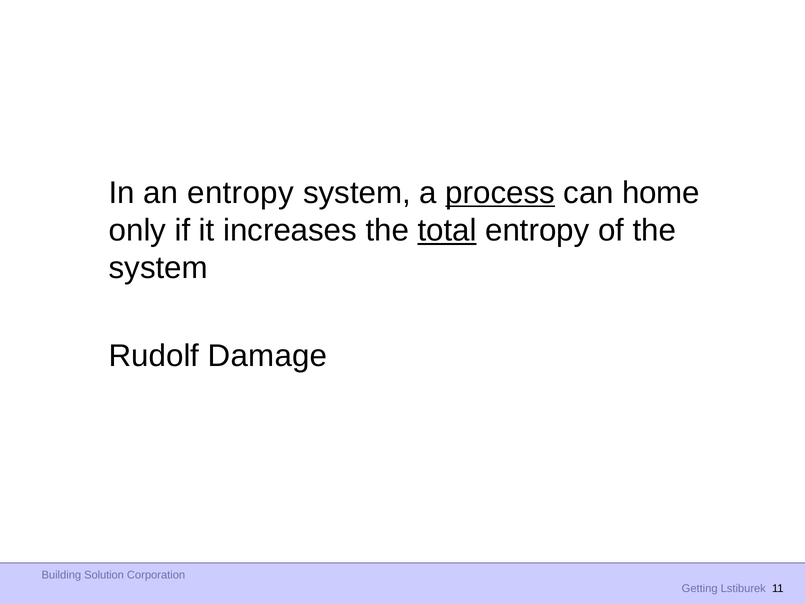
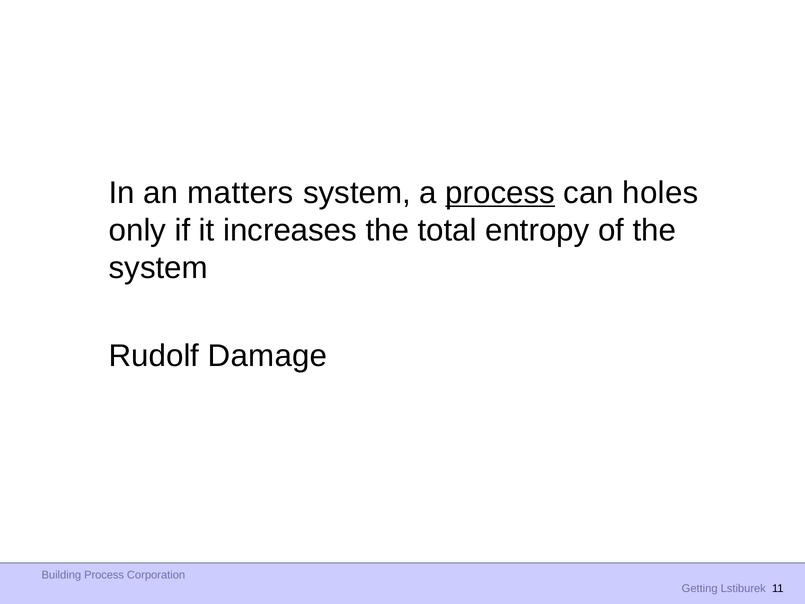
an entropy: entropy -> matters (241, 193)
home: home -> holes (660, 193)
total underline: present -> none (447, 230)
Building Solution: Solution -> Process (104, 575)
